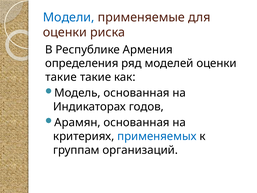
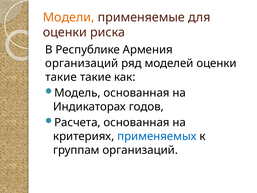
Модели colour: blue -> orange (69, 17)
определения: определения -> организаций (82, 63)
Арамян: Арамян -> Расчета (77, 122)
